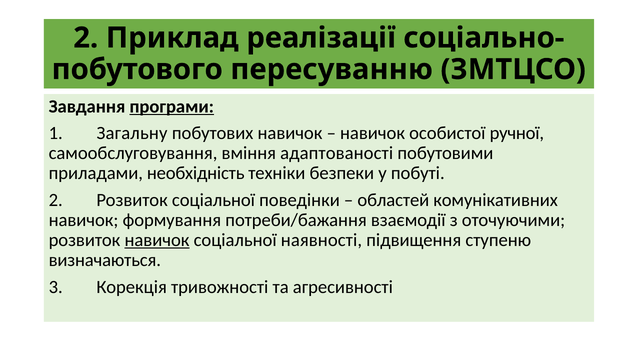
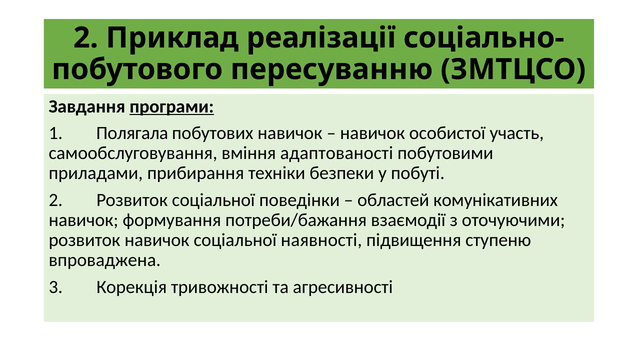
Загальну: Загальну -> Полягала (132, 133)
ручної: ручної -> участь (517, 133)
необхідність: необхідність -> прибирання (196, 173)
навичок underline: present -> none (157, 240)
визначаються: визначаються -> впроваджена (105, 260)
